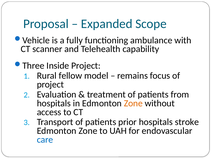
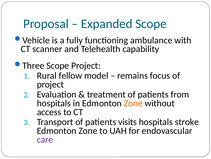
Inside: Inside -> Scope (58, 65)
prior: prior -> visits (128, 121)
care colour: blue -> purple (45, 139)
